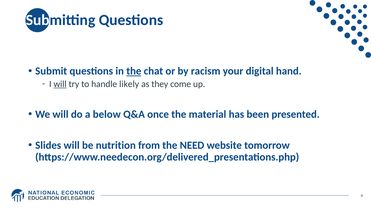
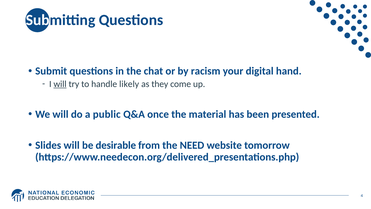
the underline: present -> none (134, 71)
below: below -> public (107, 114)
nutrition: nutrition -> desirable (116, 145)
